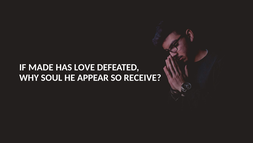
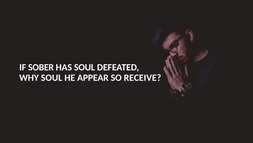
MADE: MADE -> SOBER (41, 67)
HAS LOVE: LOVE -> SOUL (85, 67)
